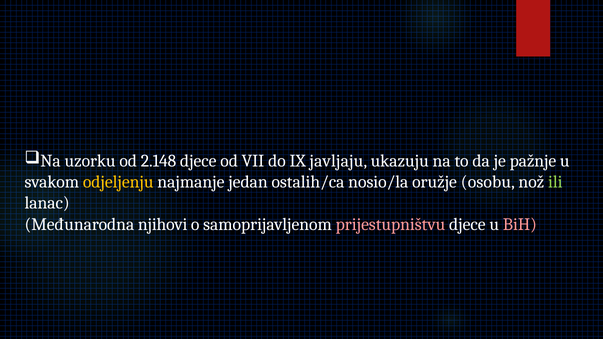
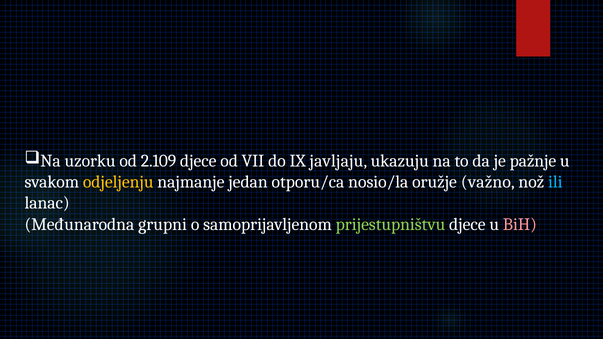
2.148: 2.148 -> 2.109 (159, 161)
ostalih/ca: ostalih/ca -> otporu/ca (308, 182)
osobu: osobu -> važno (488, 182)
ili colour: light green -> light blue (555, 182)
njihovi: njihovi -> grupni (163, 224)
prijestupništvu colour: pink -> light green (391, 224)
